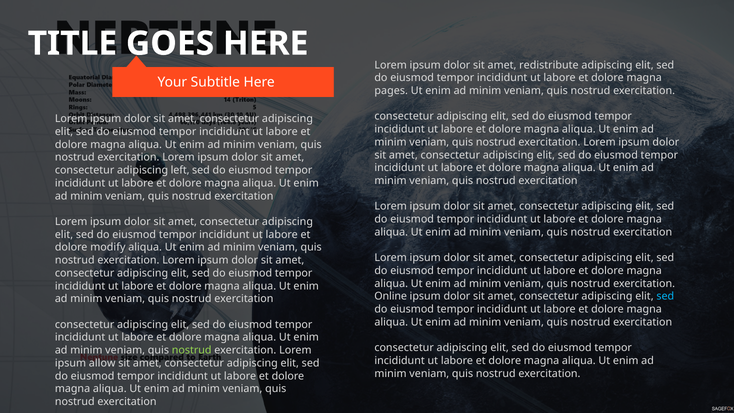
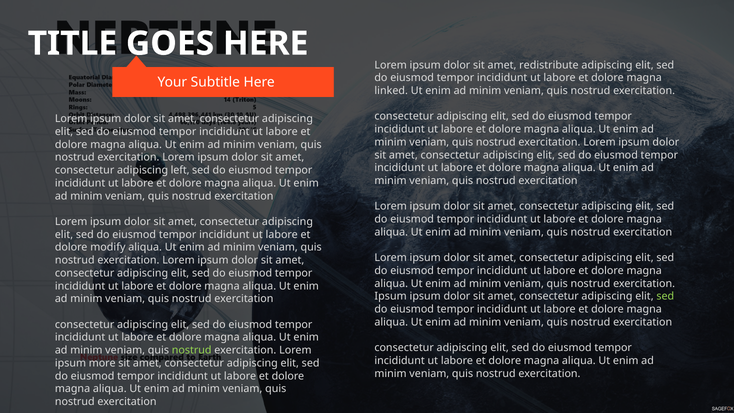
pages: pages -> linked (391, 91)
Online: Online -> Ipsum (391, 296)
sed colour: light blue -> light green (665, 296)
allow: allow -> more (102, 363)
